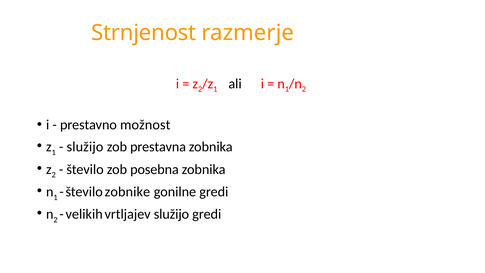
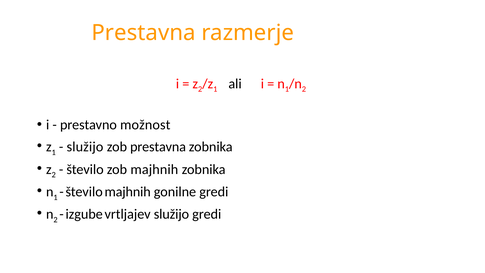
Strnjenost: Strnjenost -> Prestavna (144, 33)
zob posebna: posebna -> majhnih (154, 169)
število zobnike: zobnike -> majhnih (128, 192)
velikih: velikih -> izgube (84, 214)
